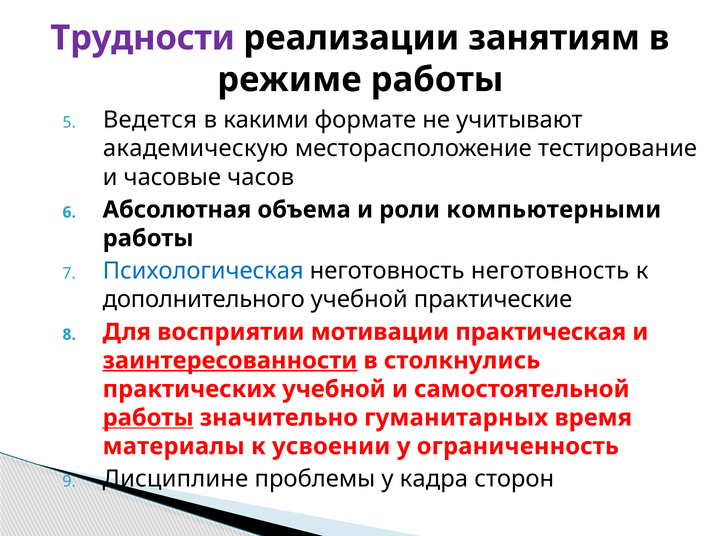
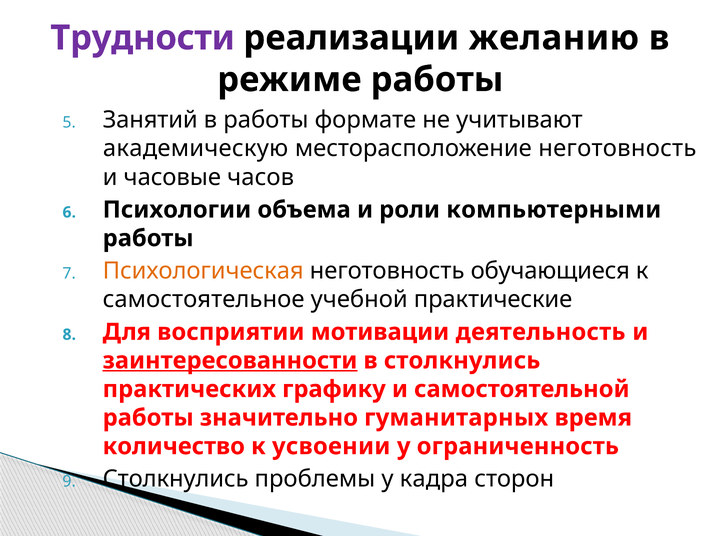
занятиям: занятиям -> желанию (554, 38)
Ведется: Ведется -> Занятий (150, 120)
в какими: какими -> работы (266, 120)
месторасположение тестирование: тестирование -> неготовность (617, 148)
Абсолютная: Абсолютная -> Психологии (177, 210)
Психологическая colour: blue -> orange (203, 271)
неготовность неготовность: неготовность -> обучающиеся (550, 271)
дополнительного: дополнительного -> самостоятельное (204, 299)
практическая: практическая -> деятельность (541, 332)
практических учебной: учебной -> графику (334, 389)
работы underline: present -> none (148, 417)
материалы: материалы -> количество (174, 446)
Дисциплине: Дисциплине -> Столкнулись (176, 478)
